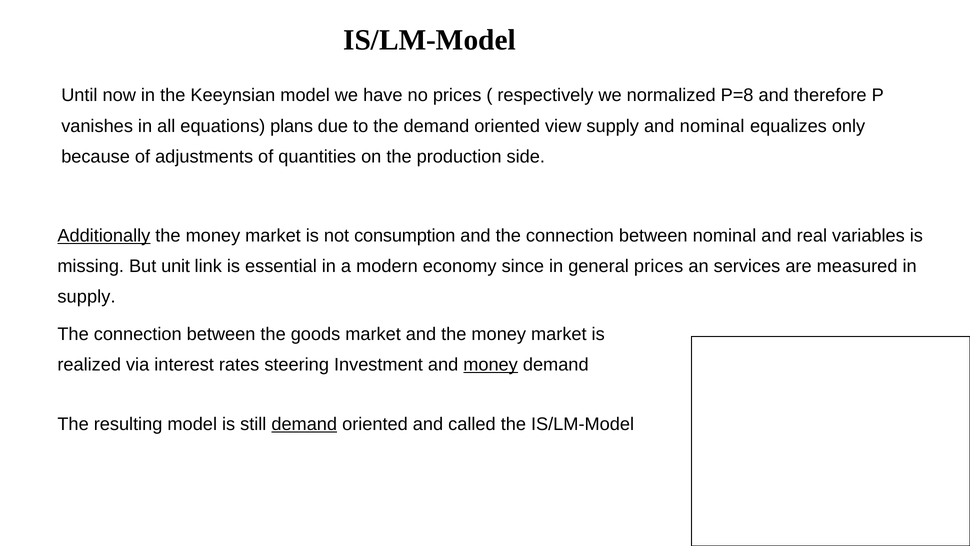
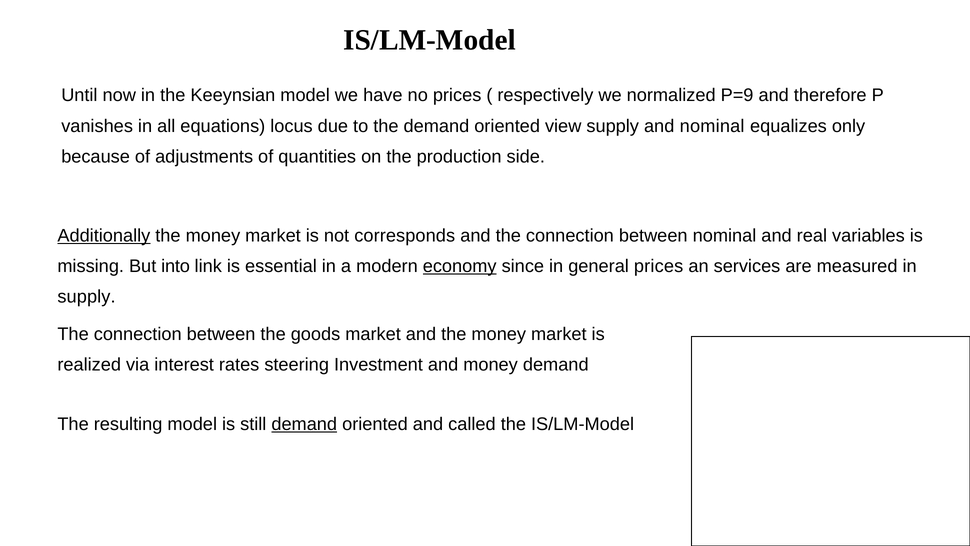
P=8: P=8 -> P=9 (737, 95)
plans: plans -> locus (292, 126)
consumption: consumption -> corresponds (405, 235)
unit: unit -> into (176, 266)
economy underline: none -> present (460, 266)
money underline: present -> none (491, 364)
